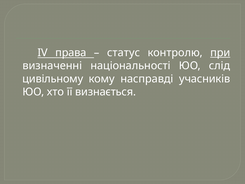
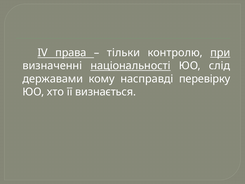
статус: статус -> тільки (124, 53)
національності underline: none -> present (130, 66)
цивільному: цивільному -> державами (53, 79)
учасників: учасників -> перевірку (205, 79)
